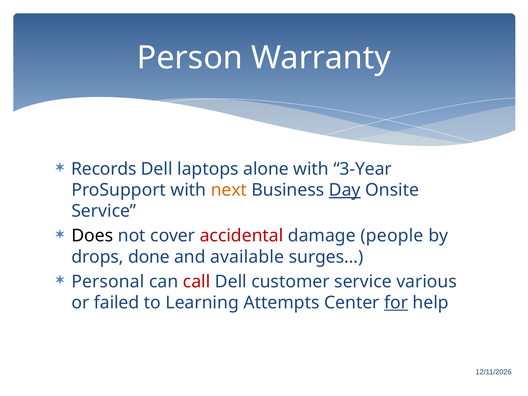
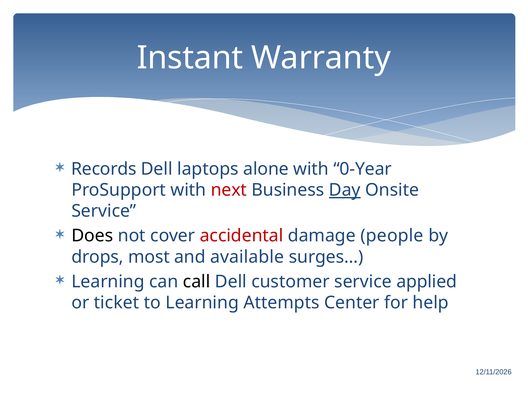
Person: Person -> Instant (190, 58)
3-Year: 3-Year -> 0-Year (363, 169)
next colour: orange -> red (229, 190)
done: done -> most (149, 257)
Personal: Personal -> Learning (108, 282)
call colour: red -> black (197, 282)
various: various -> applied (427, 282)
failed: failed -> ticket (117, 303)
for underline: present -> none (396, 303)
